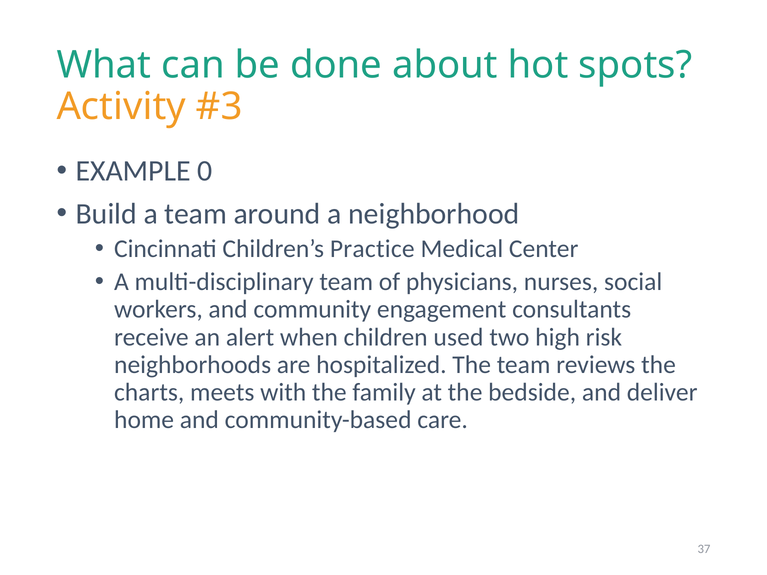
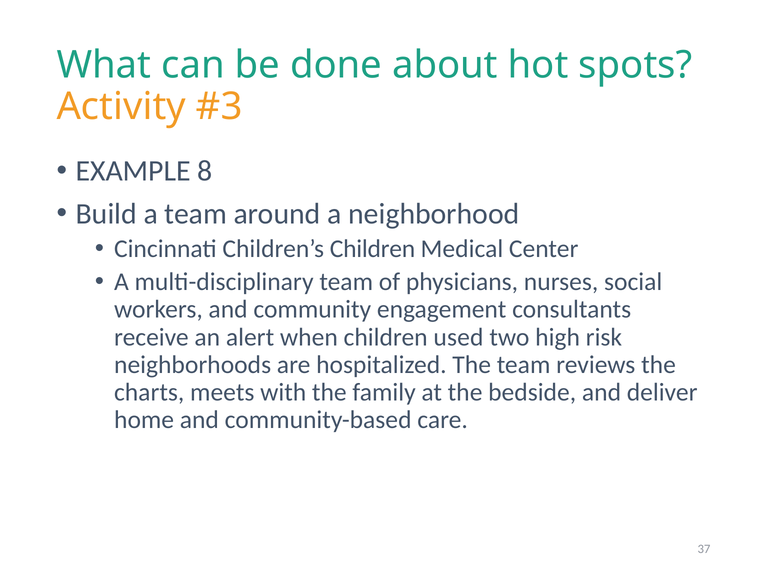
0: 0 -> 8 (205, 171)
Children’s Practice: Practice -> Children (373, 249)
